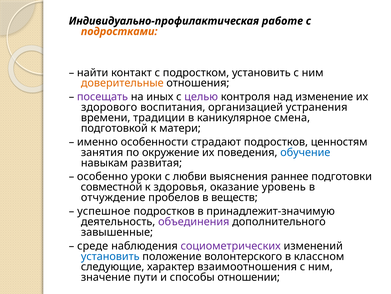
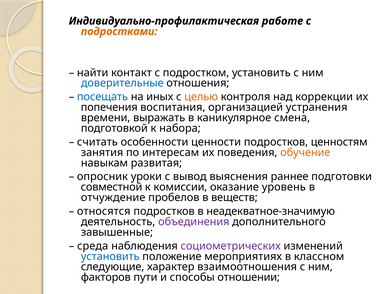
доверительные colour: orange -> blue (122, 83)
посещать colour: purple -> blue (102, 97)
целью colour: purple -> orange (201, 97)
изменение: изменение -> коррекции (324, 97)
здорового: здорового -> попечения (109, 107)
традиции: традиции -> выражать (159, 117)
матери: матери -> набора (180, 128)
именно: именно -> считать (97, 142)
страдают: страдают -> ценности (216, 142)
окружение: окружение -> интересам (171, 152)
обучение colour: blue -> orange (305, 152)
особенно: особенно -> опросник (102, 176)
любви: любви -> вывод (190, 176)
здоровья: здоровья -> комиссии (180, 187)
успешное: успешное -> относятся (104, 211)
принадлежит-значимую: принадлежит-значимую -> неадекватное-значимую (271, 211)
среде: среде -> среда (93, 245)
волонтерского: волонтерского -> мероприятиях (243, 256)
значение: значение -> факторов (106, 277)
